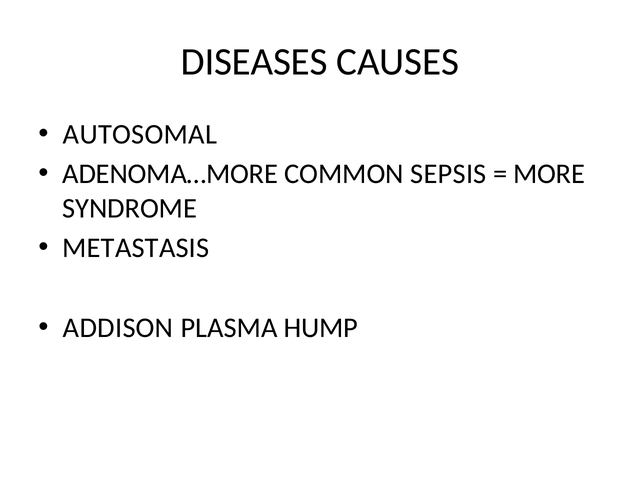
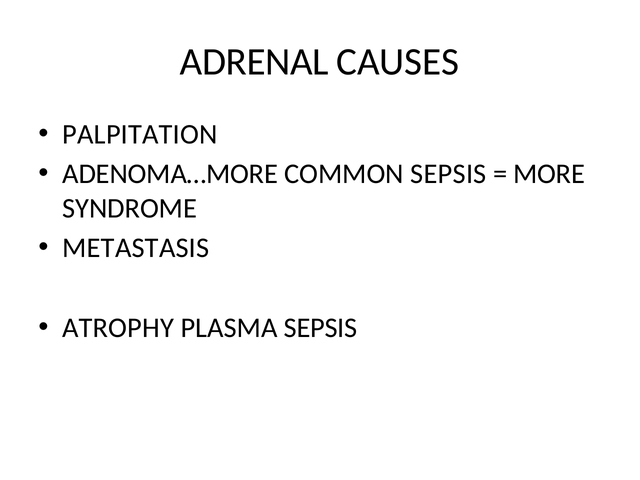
DISEASES: DISEASES -> ADRENAL (254, 62)
AUTOSOMAL: AUTOSOMAL -> PALPITATION (140, 134)
ADDISON: ADDISON -> ATROPHY (118, 328)
PLASMA HUMP: HUMP -> SEPSIS (321, 328)
